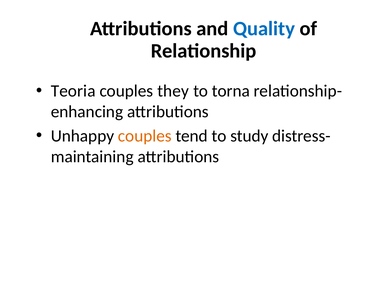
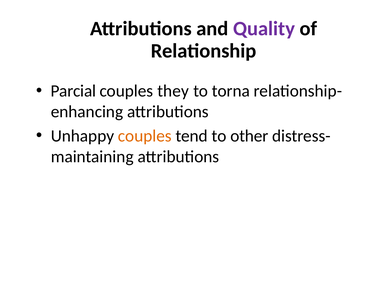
Quality colour: blue -> purple (264, 29)
Teoria: Teoria -> Parcial (73, 91)
study: study -> other (249, 136)
